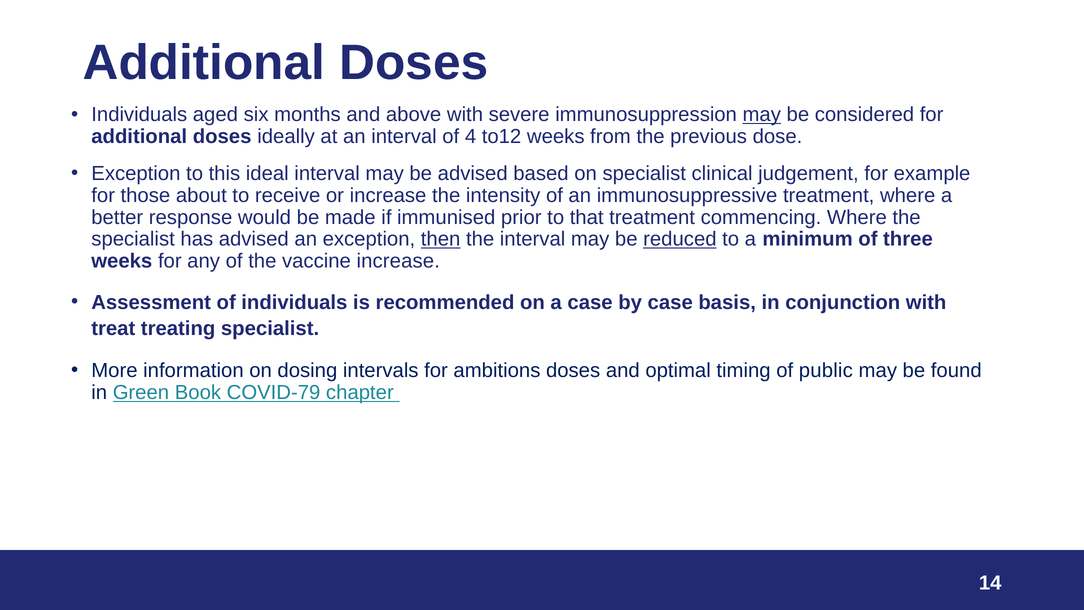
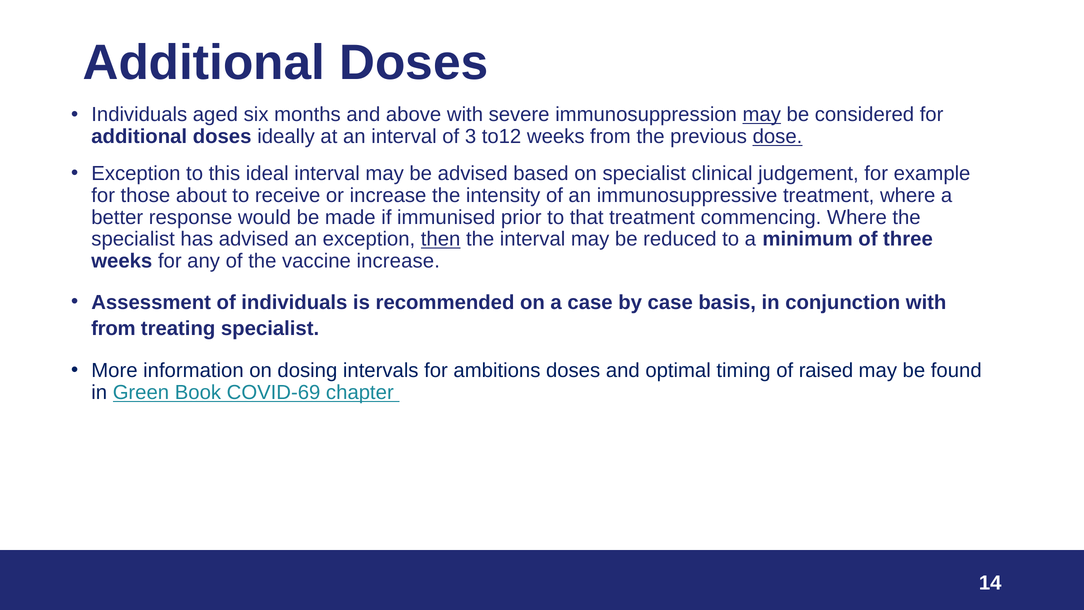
4: 4 -> 3 (471, 137)
dose underline: none -> present (777, 137)
reduced underline: present -> none (680, 239)
treat: treat -> from (113, 328)
public: public -> raised (826, 370)
COVID-79: COVID-79 -> COVID-69 (274, 392)
